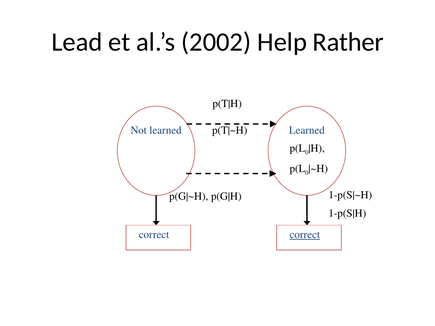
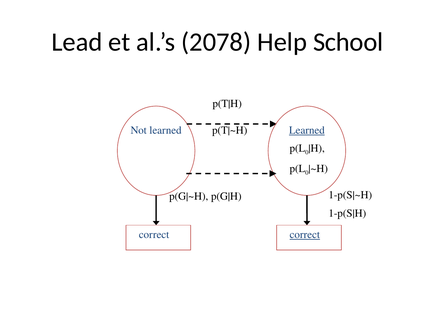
2002: 2002 -> 2078 (216, 42)
Rather: Rather -> School (348, 42)
Learned underline: none -> present (307, 130)
